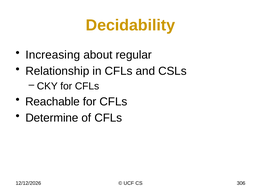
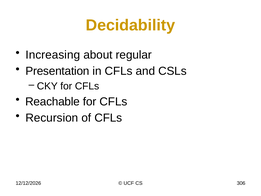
Relationship: Relationship -> Presentation (57, 71)
Determine: Determine -> Recursion (52, 118)
